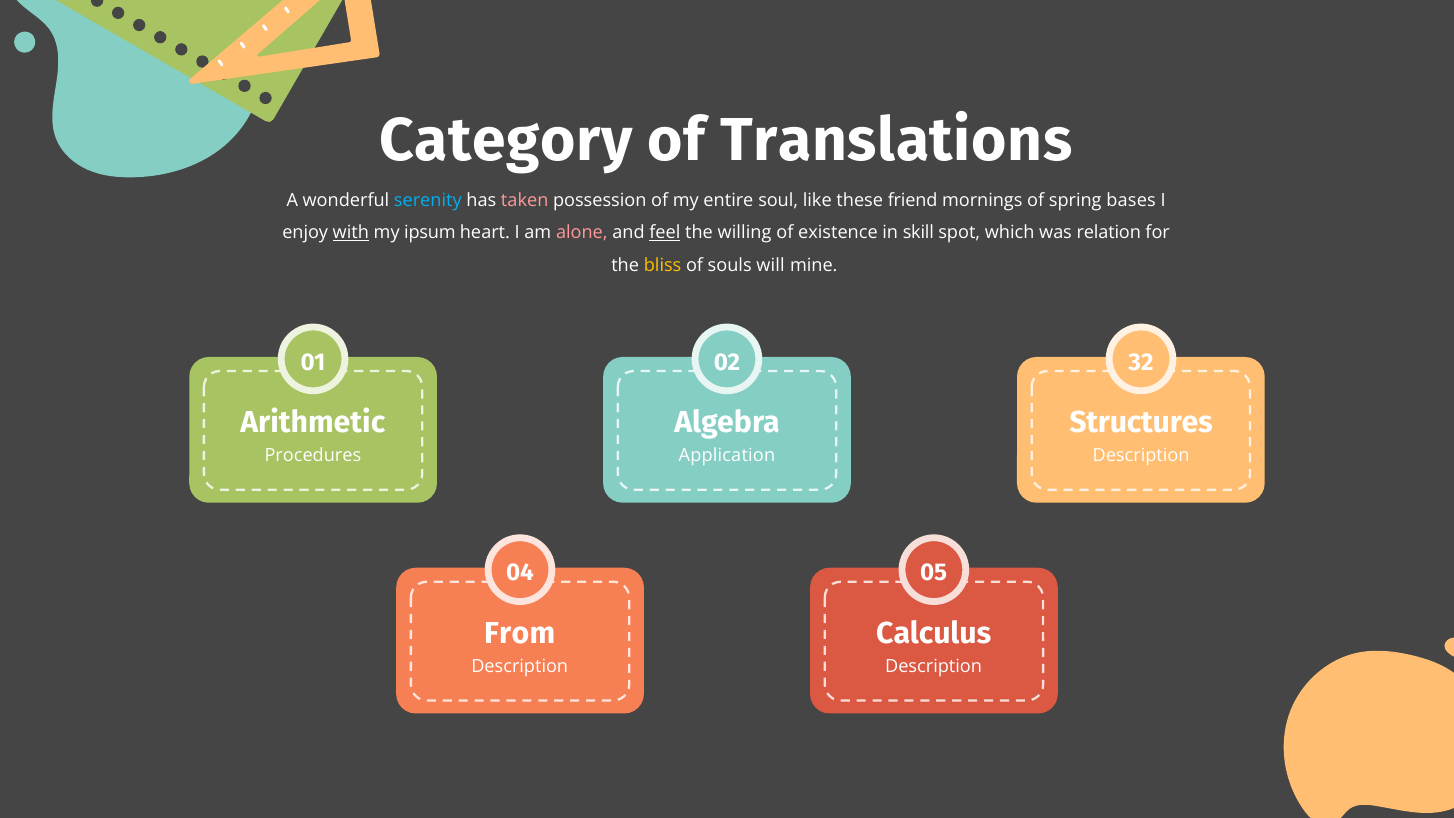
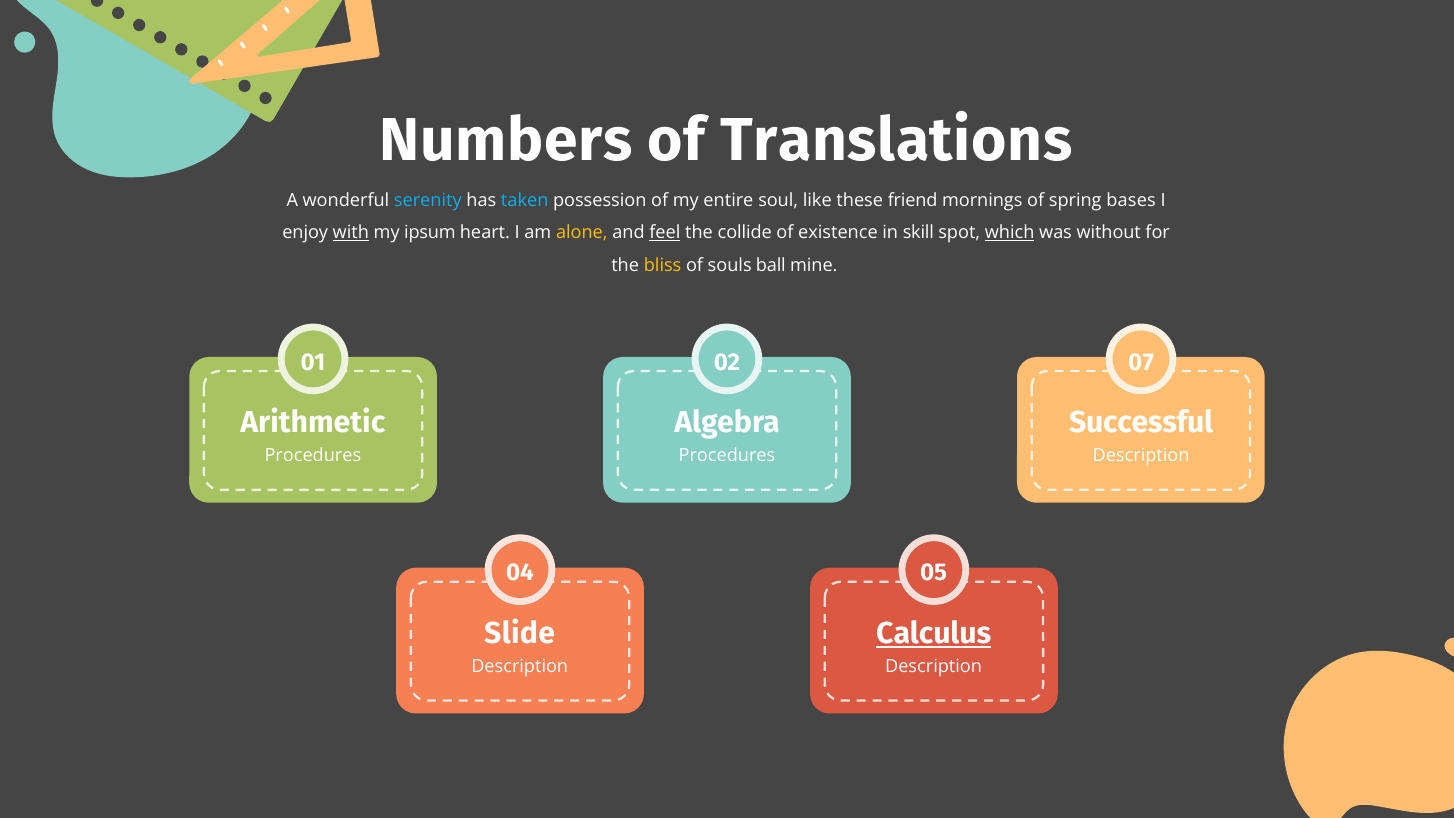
Category: Category -> Numbers (506, 141)
taken colour: pink -> light blue (525, 200)
alone colour: pink -> yellow (582, 233)
willing: willing -> collide (745, 233)
which underline: none -> present (1010, 233)
relation: relation -> without (1109, 233)
will: will -> ball (771, 266)
32: 32 -> 07 (1141, 362)
Structures: Structures -> Successful (1141, 423)
Application: Application -> Procedures (727, 455)
From: From -> Slide (520, 634)
Calculus underline: none -> present (934, 634)
